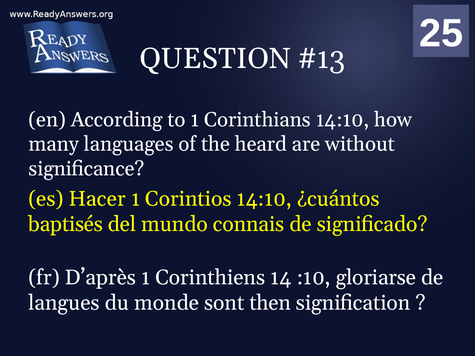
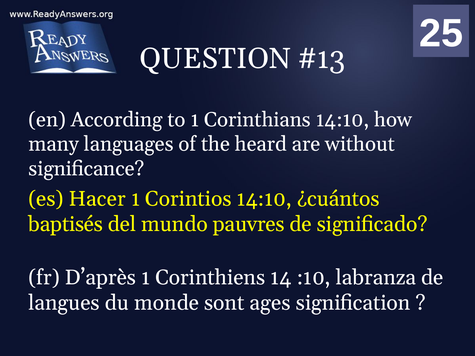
connais: connais -> pauvres (249, 224)
gloriarse: gloriarse -> labranza (376, 278)
then: then -> ages (270, 303)
